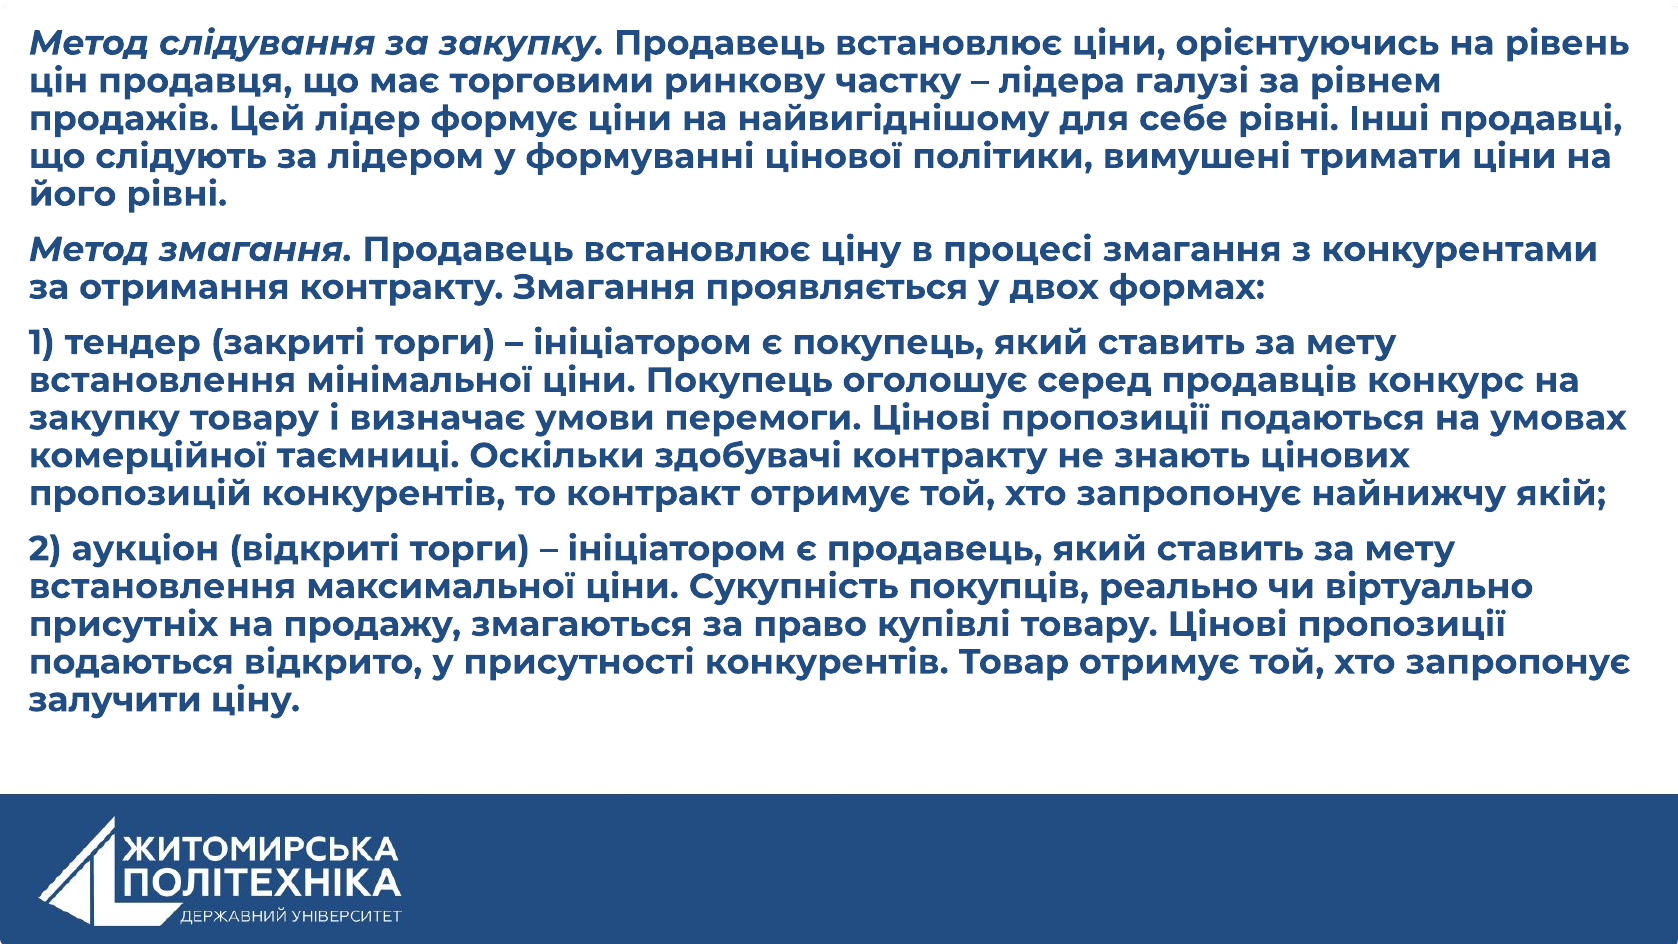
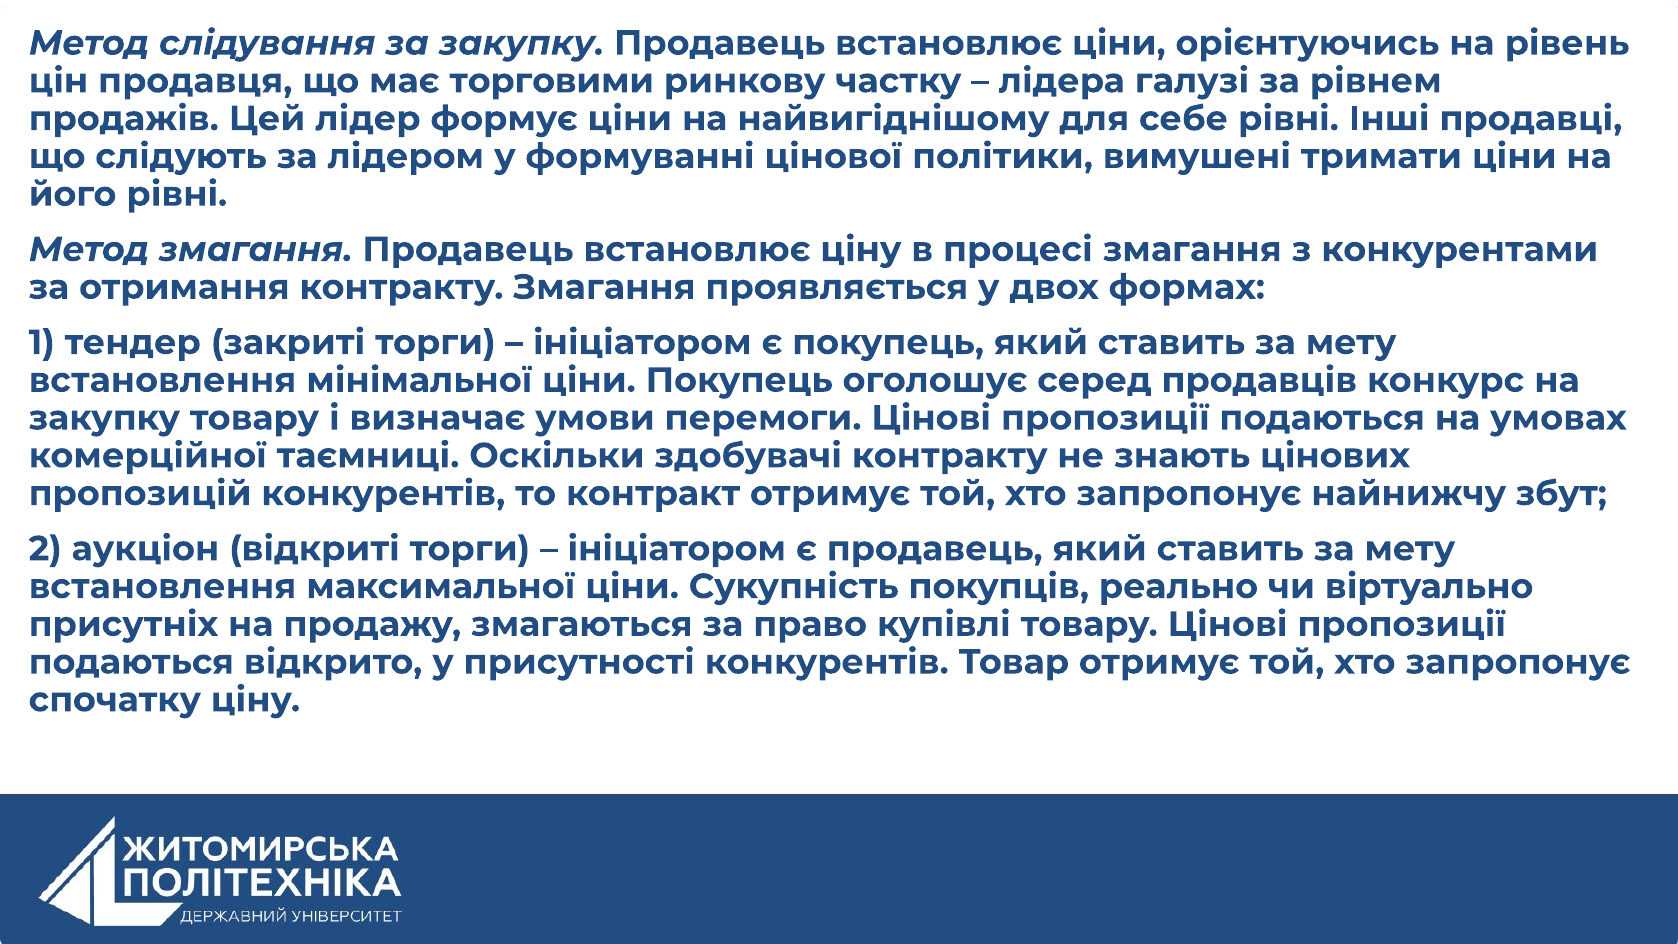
якій: якій -> збут (1561, 493)
залучити: залучити -> спочатку (115, 700)
